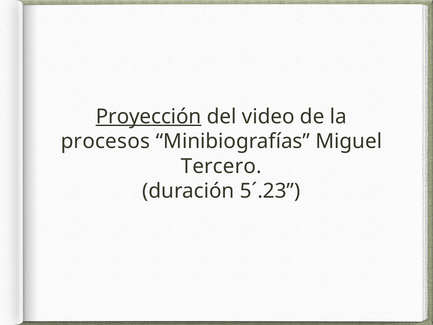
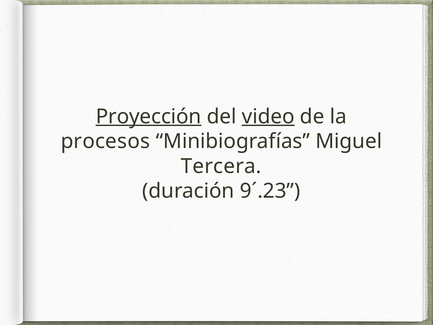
video underline: none -> present (268, 116)
Tercero: Tercero -> Tercera (221, 166)
5´.23: 5´.23 -> 9´.23 (270, 191)
